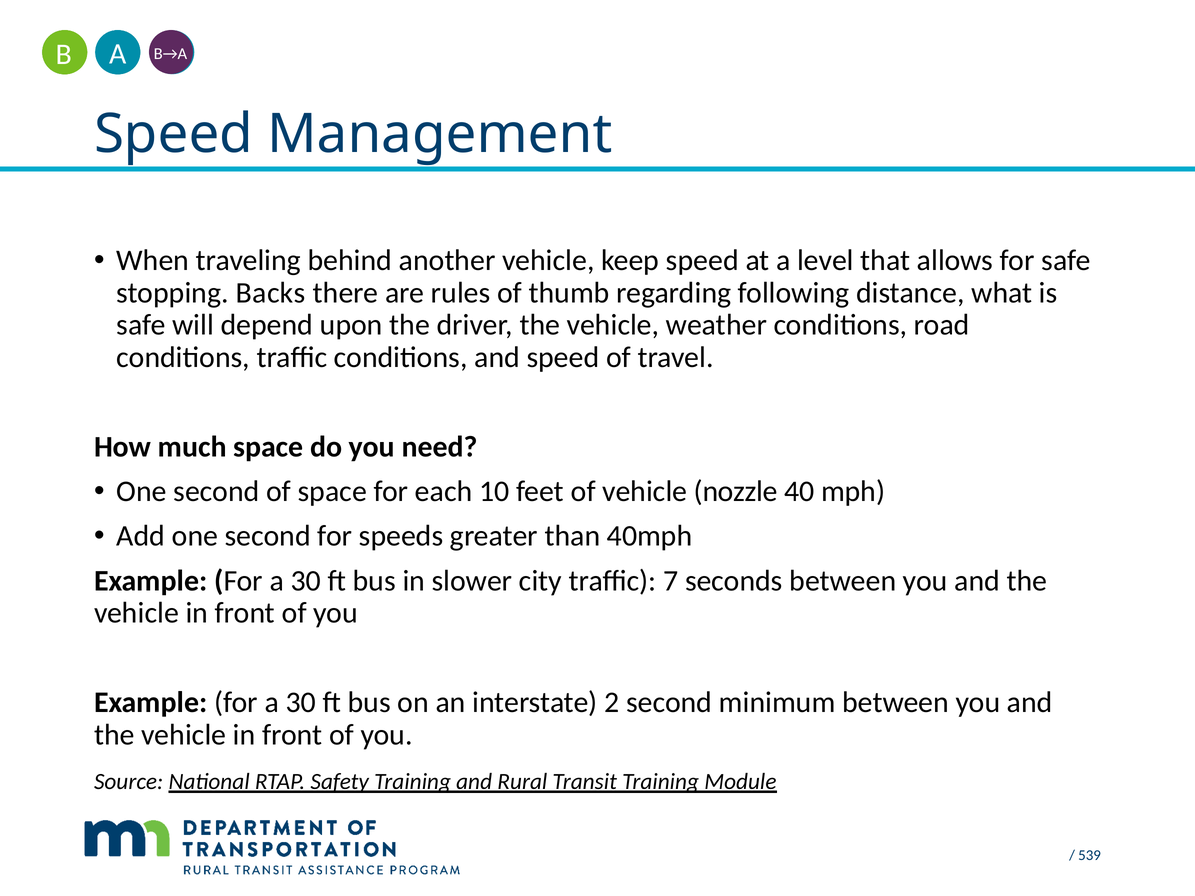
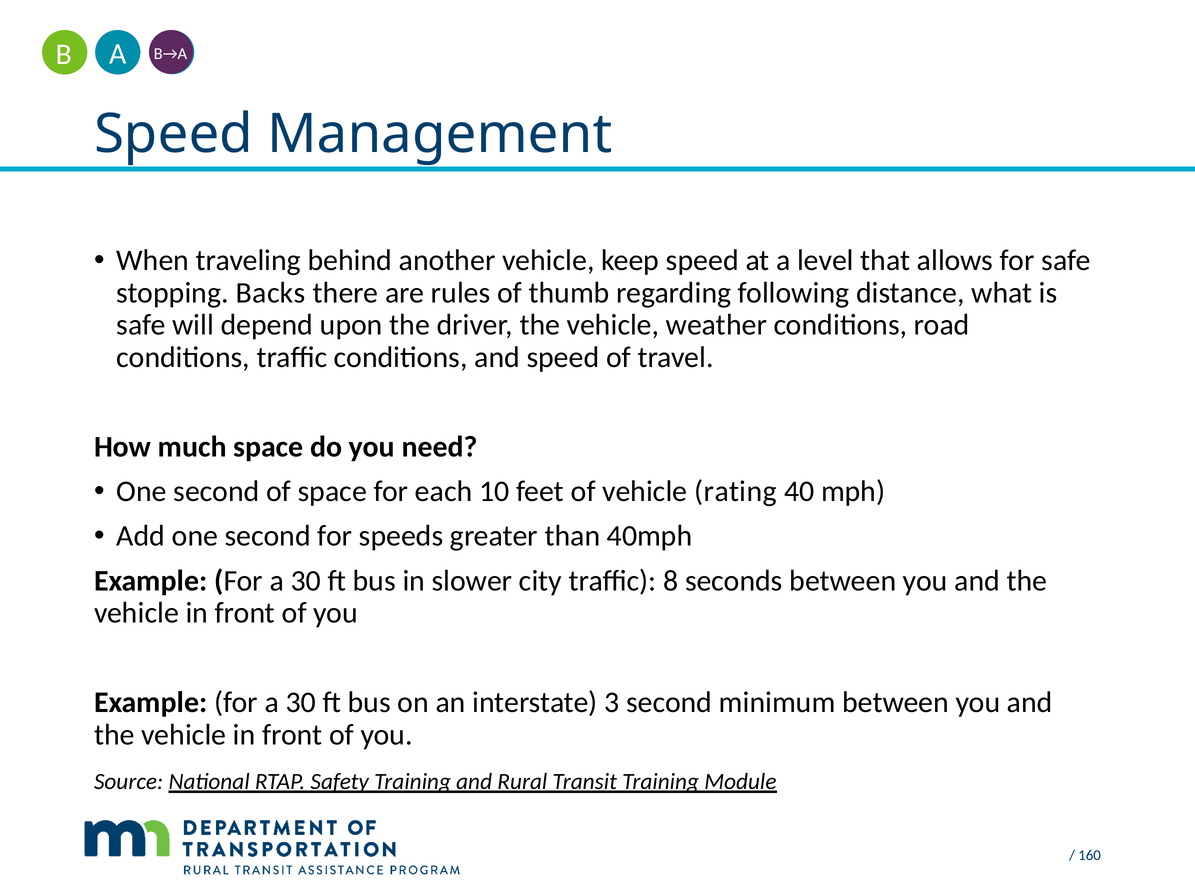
nozzle: nozzle -> rating (736, 492)
7: 7 -> 8 (671, 581)
2: 2 -> 3 (612, 703)
539: 539 -> 160 (1090, 856)
